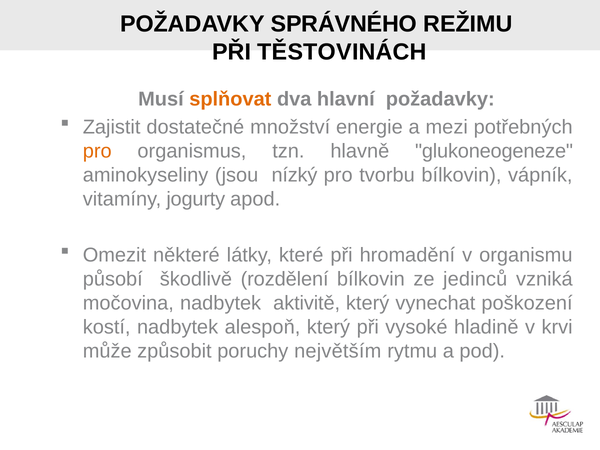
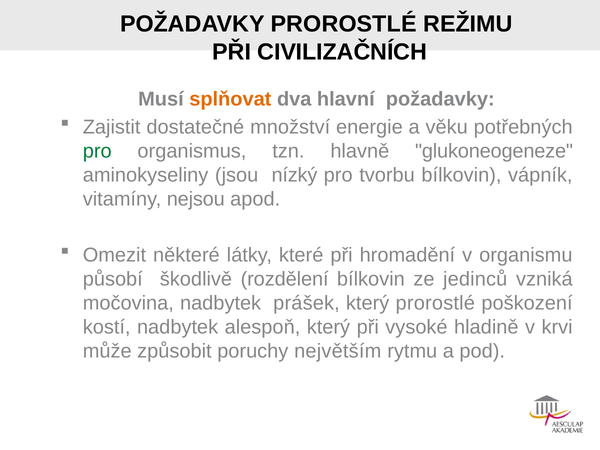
POŽADAVKY SPRÁVNÉHO: SPRÁVNÉHO -> PROROSTLÉ (344, 24)
TĚSTOVINÁCH: TĚSTOVINÁCH -> CIVILIZAČNÍCH (342, 52)
mezi: mezi -> věku (447, 127)
pro colour: orange -> green (97, 151)
jogurty: jogurty -> nejsou (196, 199)
aktivitě: aktivitě -> prášek (307, 303)
který vynechat: vynechat -> prorostlé (435, 303)
